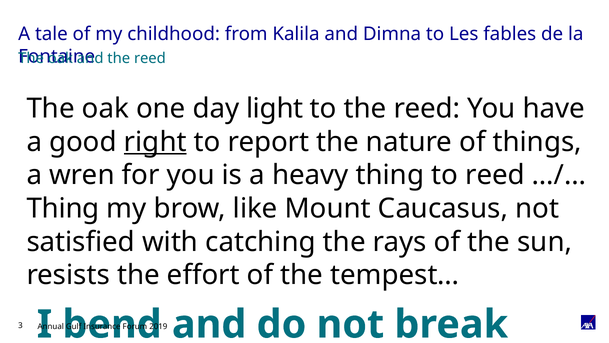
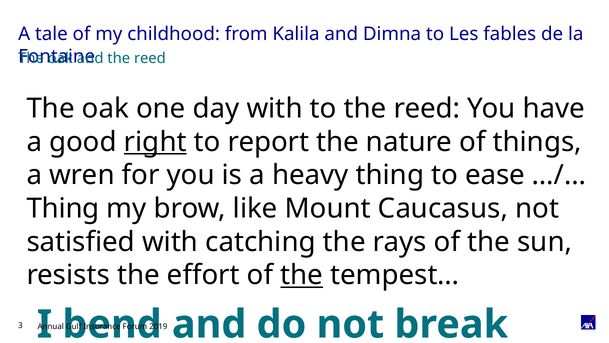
day light: light -> with (275, 108)
to reed: reed -> ease (495, 175)
the underline: none -> present (302, 275)
